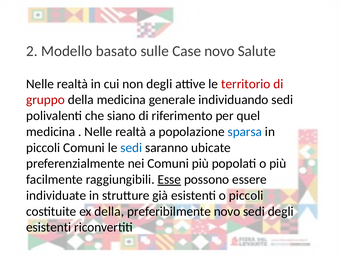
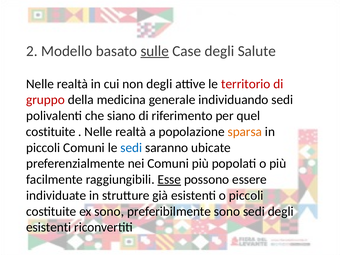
sulle underline: none -> present (155, 51)
Case novo: novo -> degli (219, 51)
medicina: medicina -> costituite (51, 132)
sparsa colour: blue -> orange (245, 132)
ex della: della -> sono (109, 211)
preferibilmente novo: novo -> sono (227, 211)
